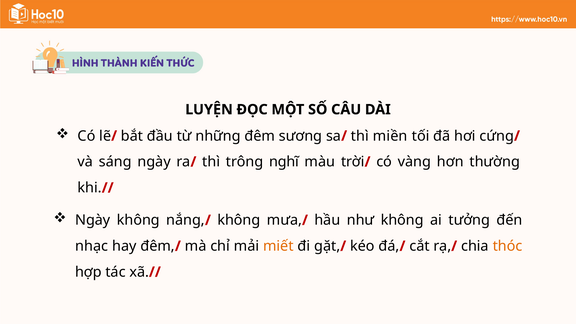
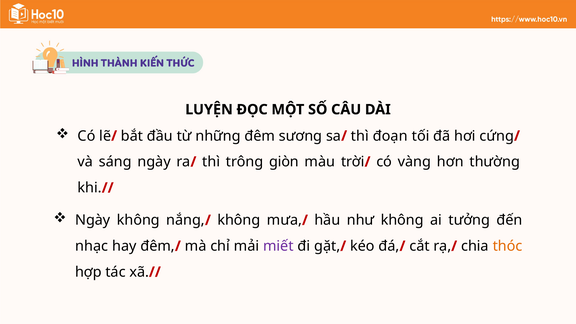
miền: miền -> đoạn (390, 136)
nghĩ: nghĩ -> giòn (284, 162)
miết colour: orange -> purple (278, 246)
